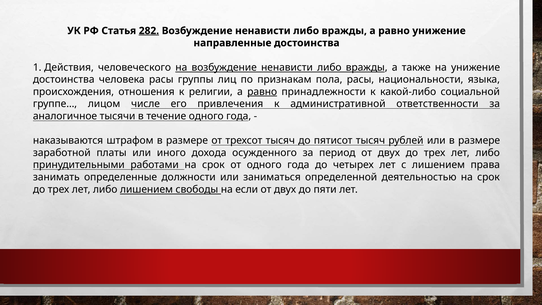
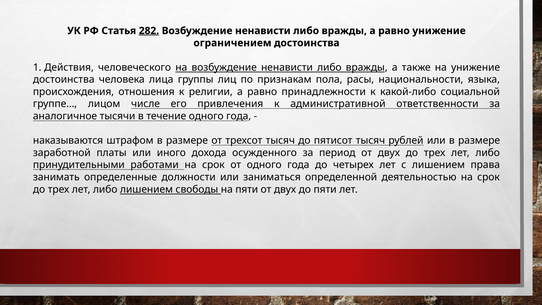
направленные: направленные -> ограничением (232, 43)
человека расы: расы -> лица (161, 80)
равно underline: present -> none (262, 92)
на если: если -> пяти (247, 189)
